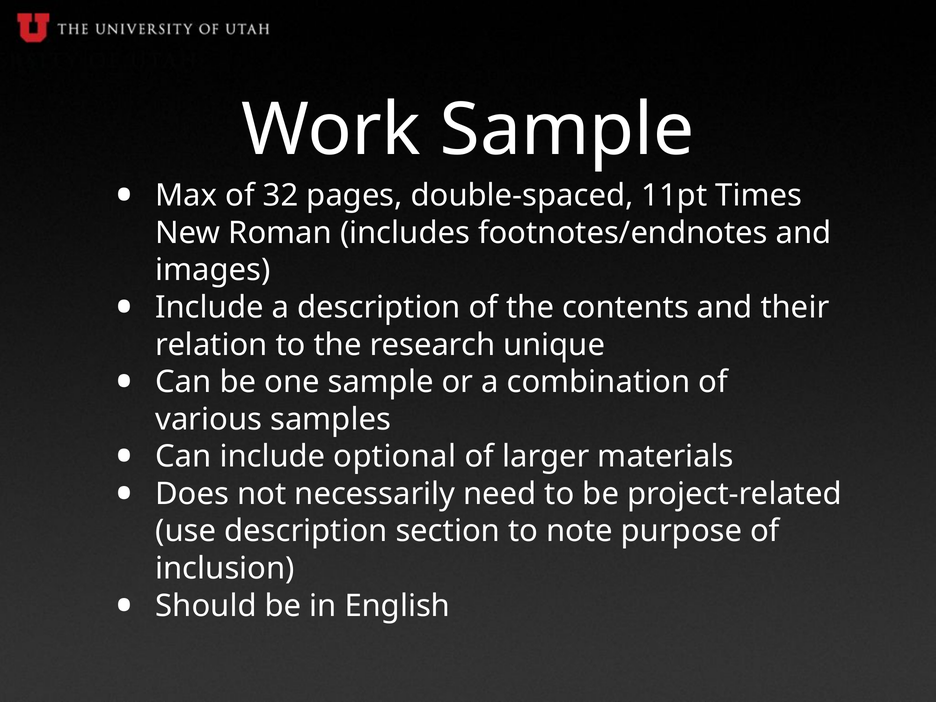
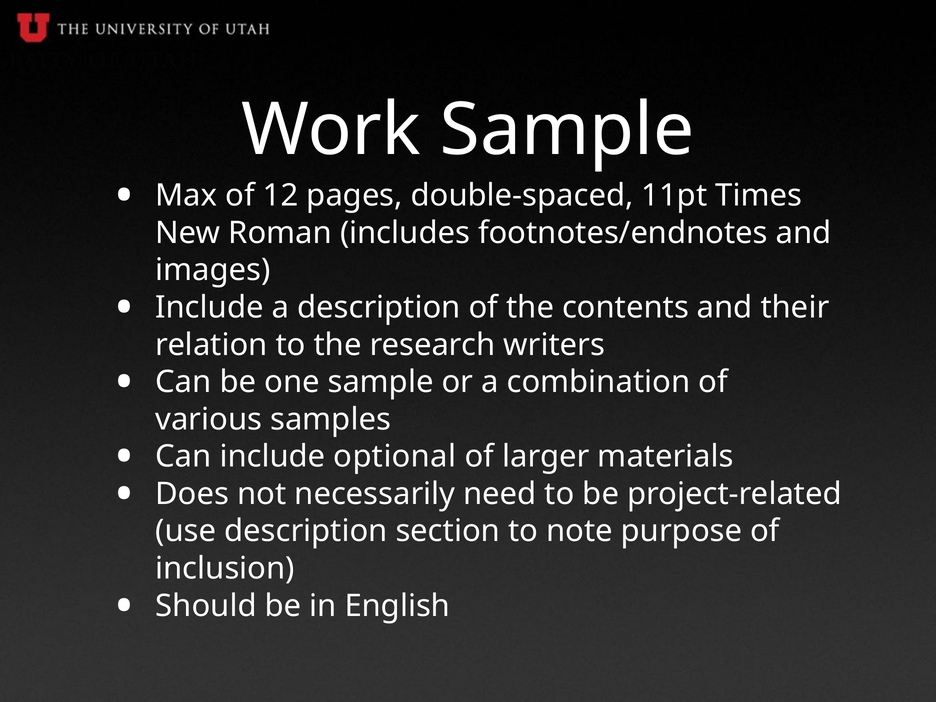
32: 32 -> 12 (281, 196)
unique: unique -> writers (554, 345)
